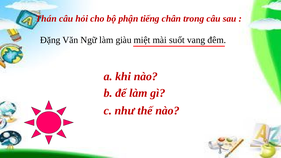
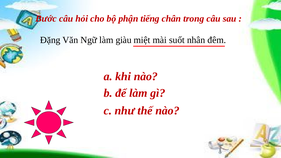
Thán: Thán -> Bước (46, 19)
vang: vang -> nhân (196, 40)
